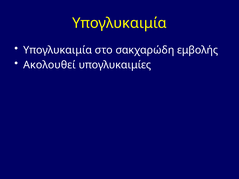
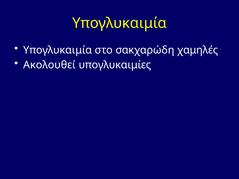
εμβολής: εμβολής -> χαμηλές (198, 50)
